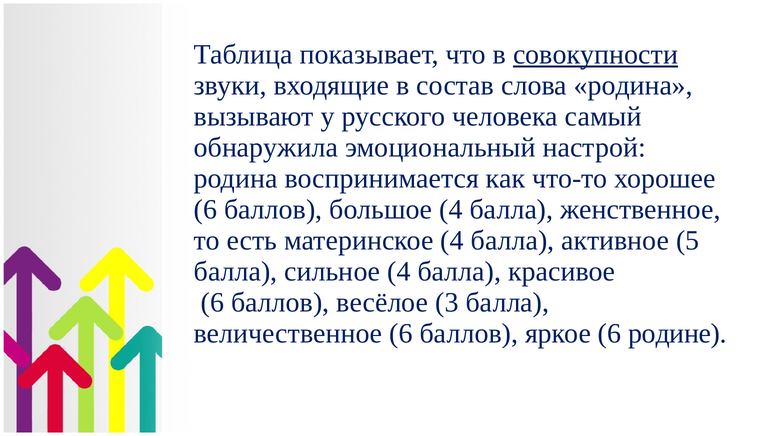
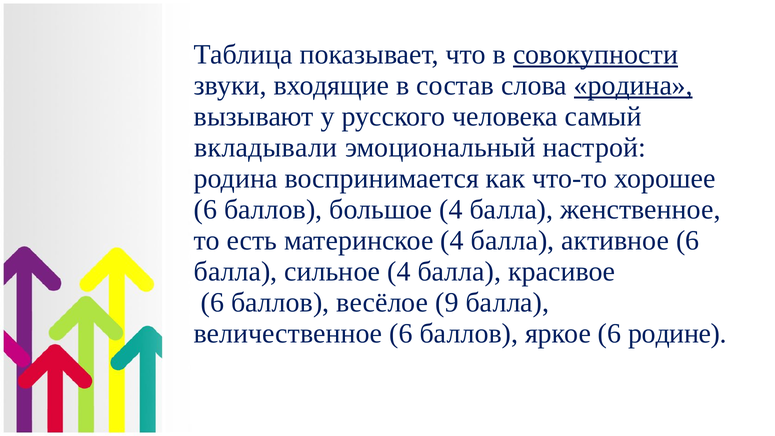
родина underline: none -> present (633, 85)
обнаружила: обнаружила -> вкладывали (266, 147)
активное 5: 5 -> 6 (688, 240)
3: 3 -> 9 (447, 302)
